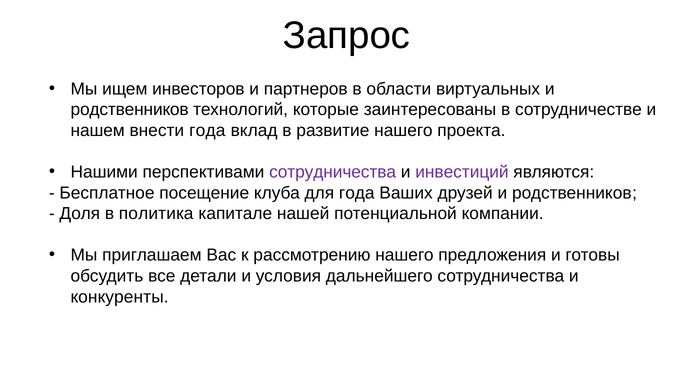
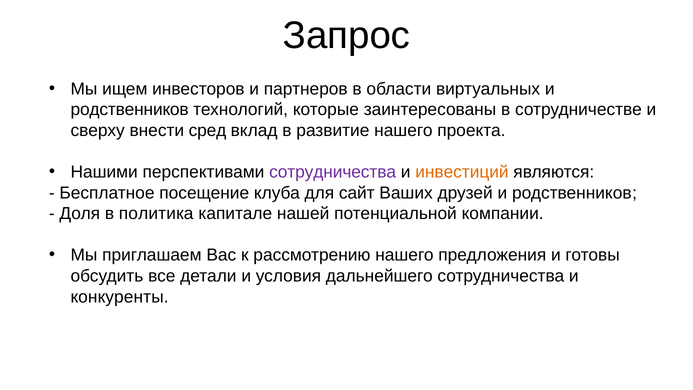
нашем: нашем -> сверху (98, 130)
внести года: года -> сред (208, 130)
инвестиций colour: purple -> orange (462, 172)
для года: года -> сайт (357, 193)
